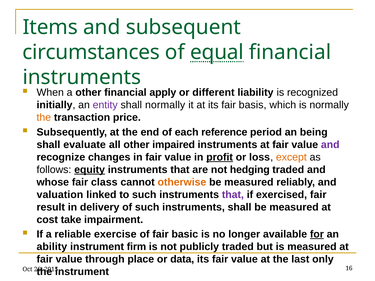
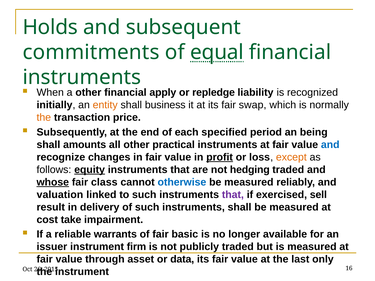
Items: Items -> Holds (50, 27)
circumstances: circumstances -> commitments (91, 52)
different: different -> repledge (214, 93)
entity colour: purple -> orange (105, 105)
shall normally: normally -> business (165, 105)
basis: basis -> swap (253, 105)
reference: reference -> specified (224, 132)
evaluate: evaluate -> amounts (85, 145)
impaired: impaired -> practical (174, 145)
and colour: purple -> blue (330, 145)
whose underline: none -> present (53, 182)
otherwise colour: orange -> blue (182, 182)
exercised fair: fair -> sell (318, 195)
exercise: exercise -> warrants (115, 234)
for underline: present -> none (317, 234)
ability: ability -> issuer (52, 247)
place: place -> asset (141, 259)
